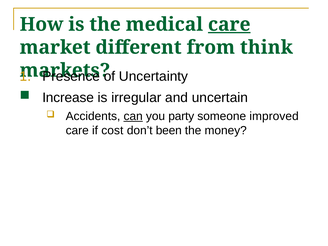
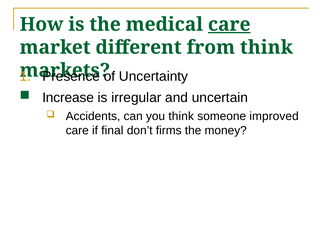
can underline: present -> none (133, 116)
you party: party -> think (181, 116)
cost: cost -> final (112, 131)
been: been -> firms (169, 131)
